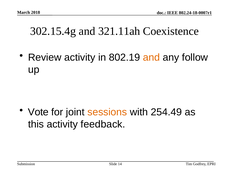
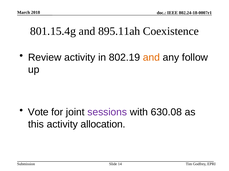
302.15.4g: 302.15.4g -> 801.15.4g (53, 31)
321.11ah: 321.11ah -> 895.11ah (119, 31)
sessions colour: orange -> purple (107, 113)
254.49: 254.49 -> 630.08 (166, 113)
feedback: feedback -> allocation (103, 125)
